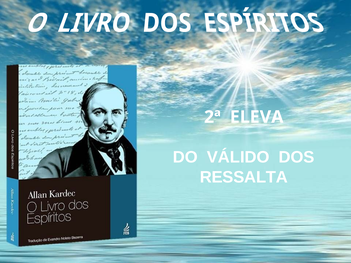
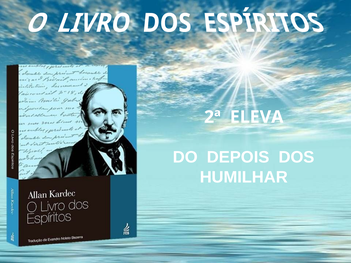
VÁLIDO: VÁLIDO -> DEPOIS (238, 157)
RESSALTA: RESSALTA -> HUMILHAR (244, 177)
